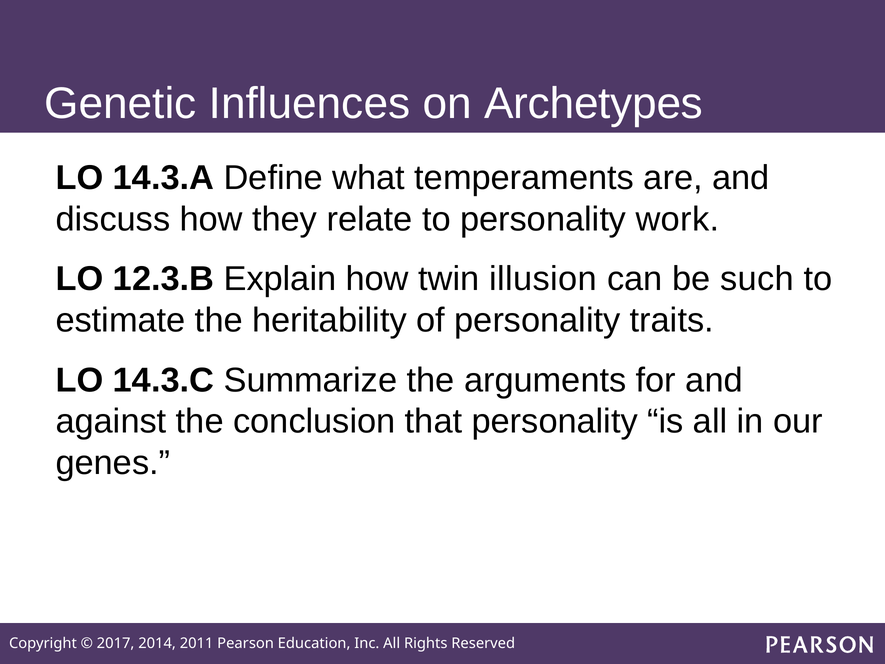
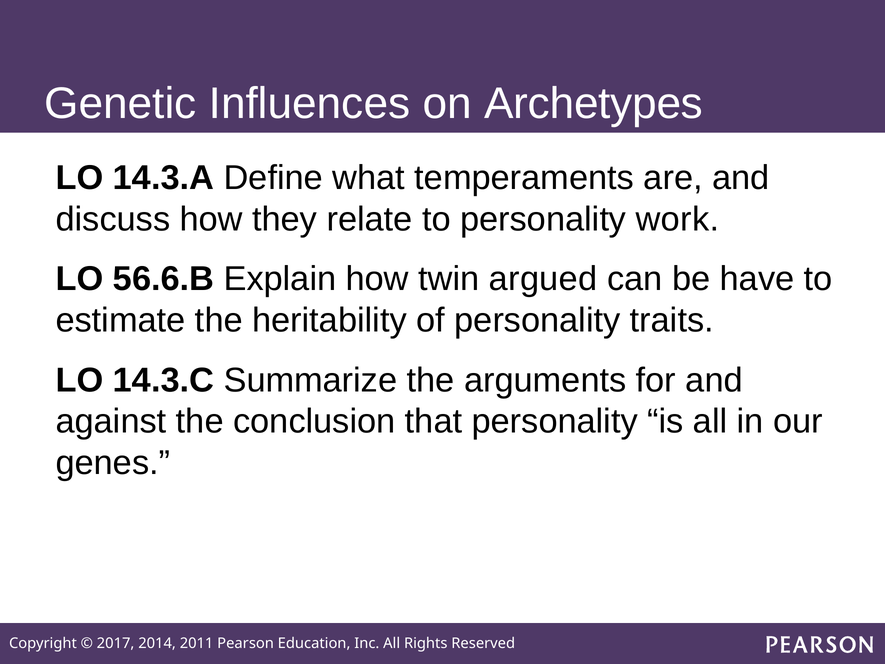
12.3.B: 12.3.B -> 56.6.B (164, 279)
illusion: illusion -> argued (543, 279)
such: such -> have (757, 279)
